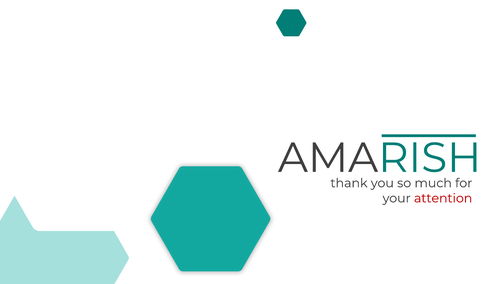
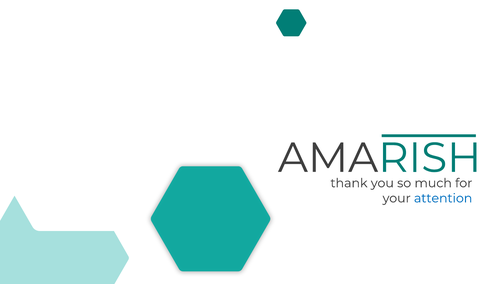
attention colour: red -> blue (443, 198)
